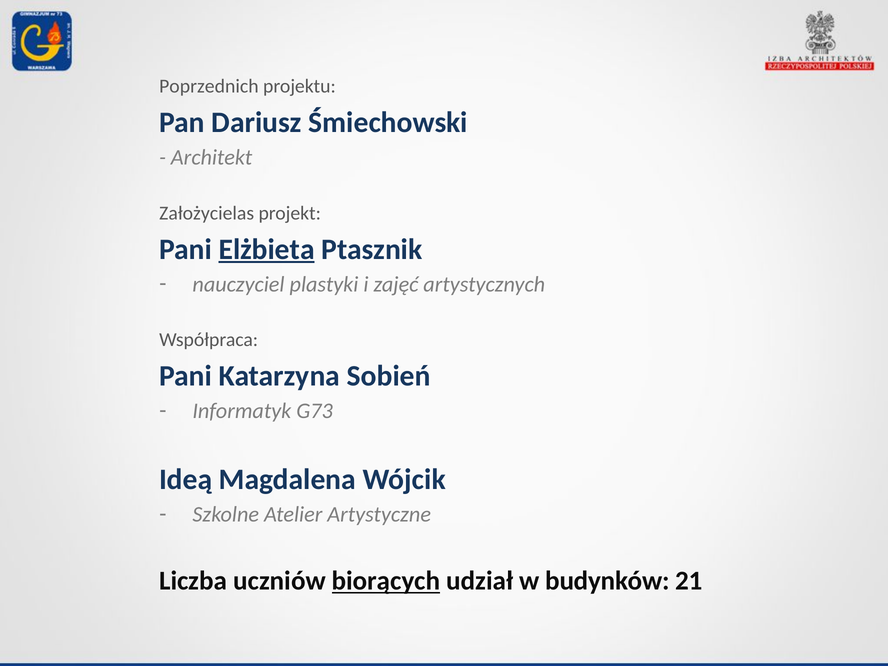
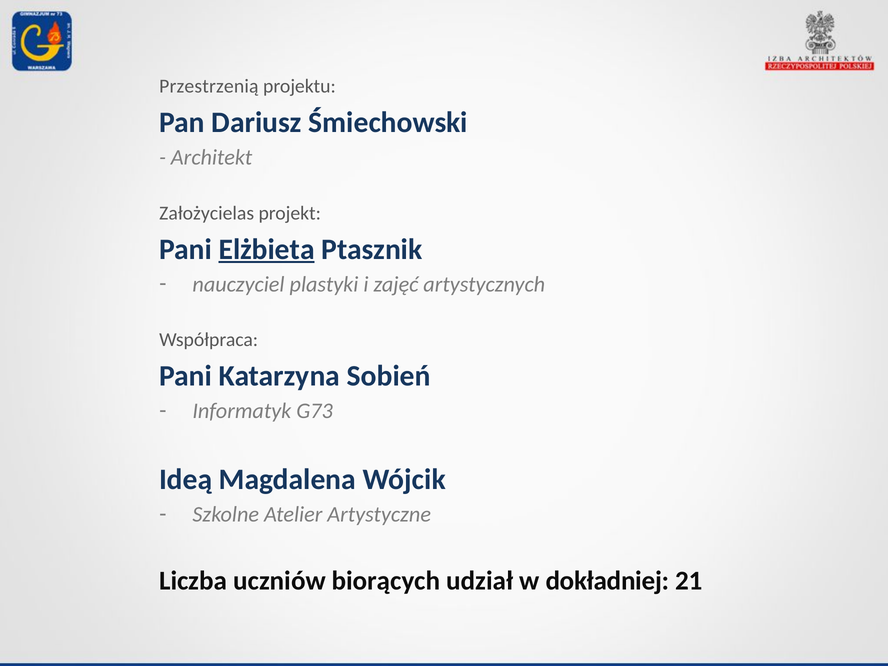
Poprzednich: Poprzednich -> Przestrzenią (209, 86)
biorących underline: present -> none (386, 581)
budynków: budynków -> dokładniej (607, 581)
